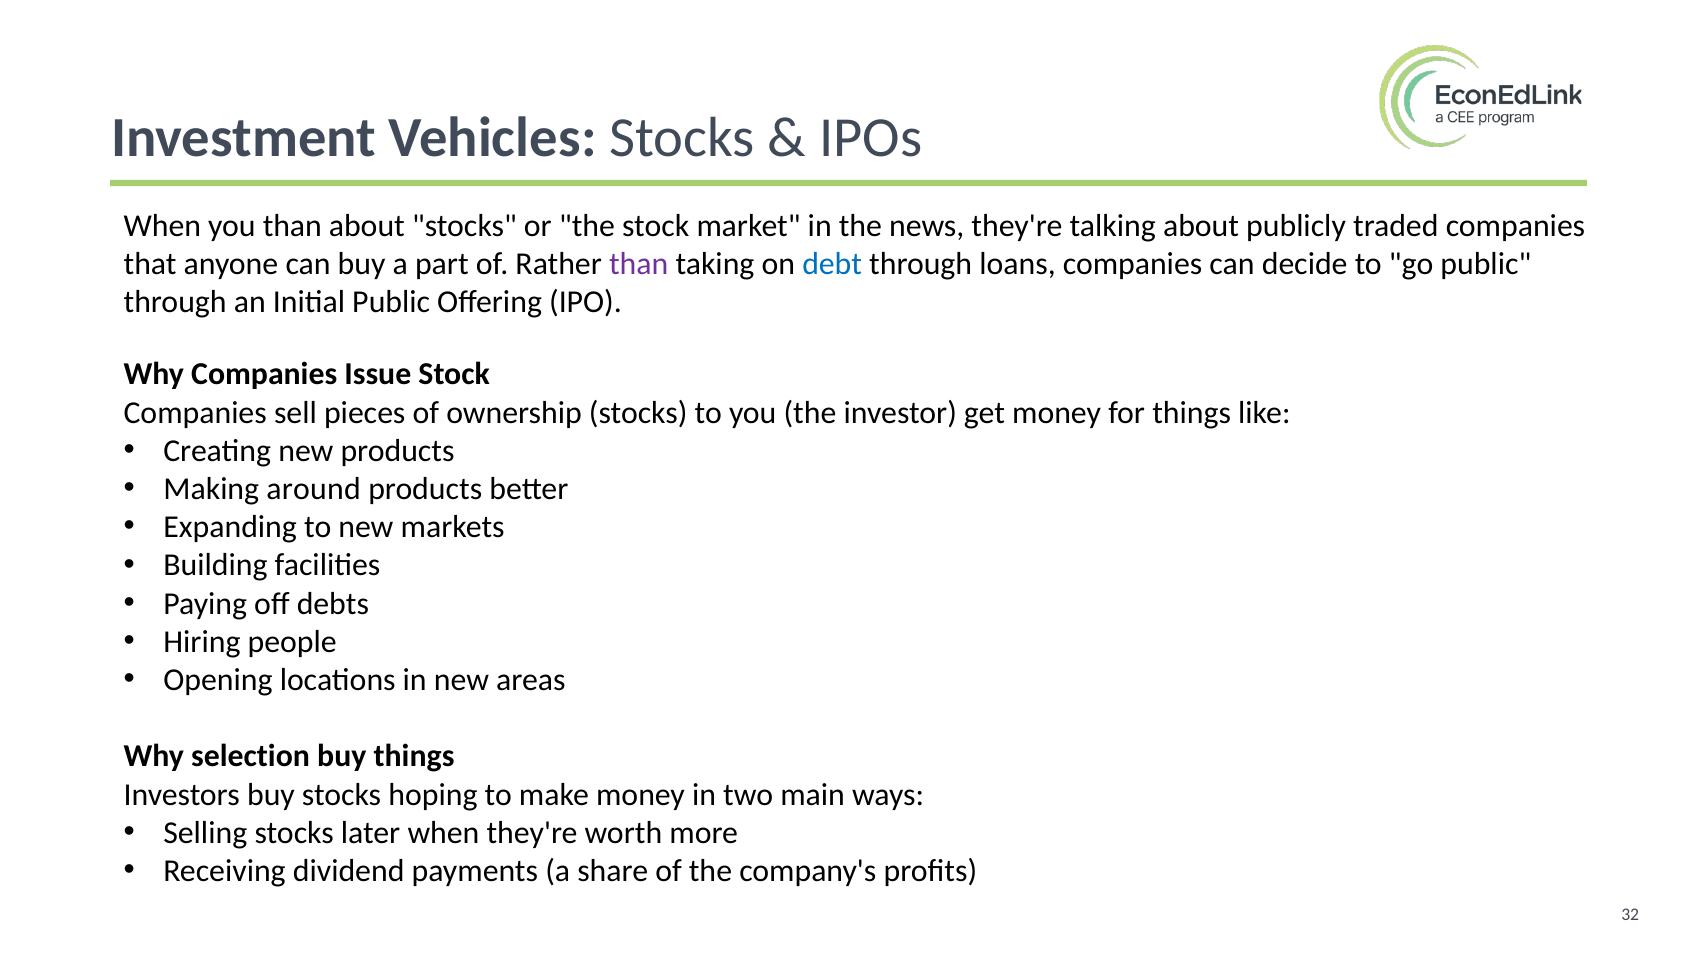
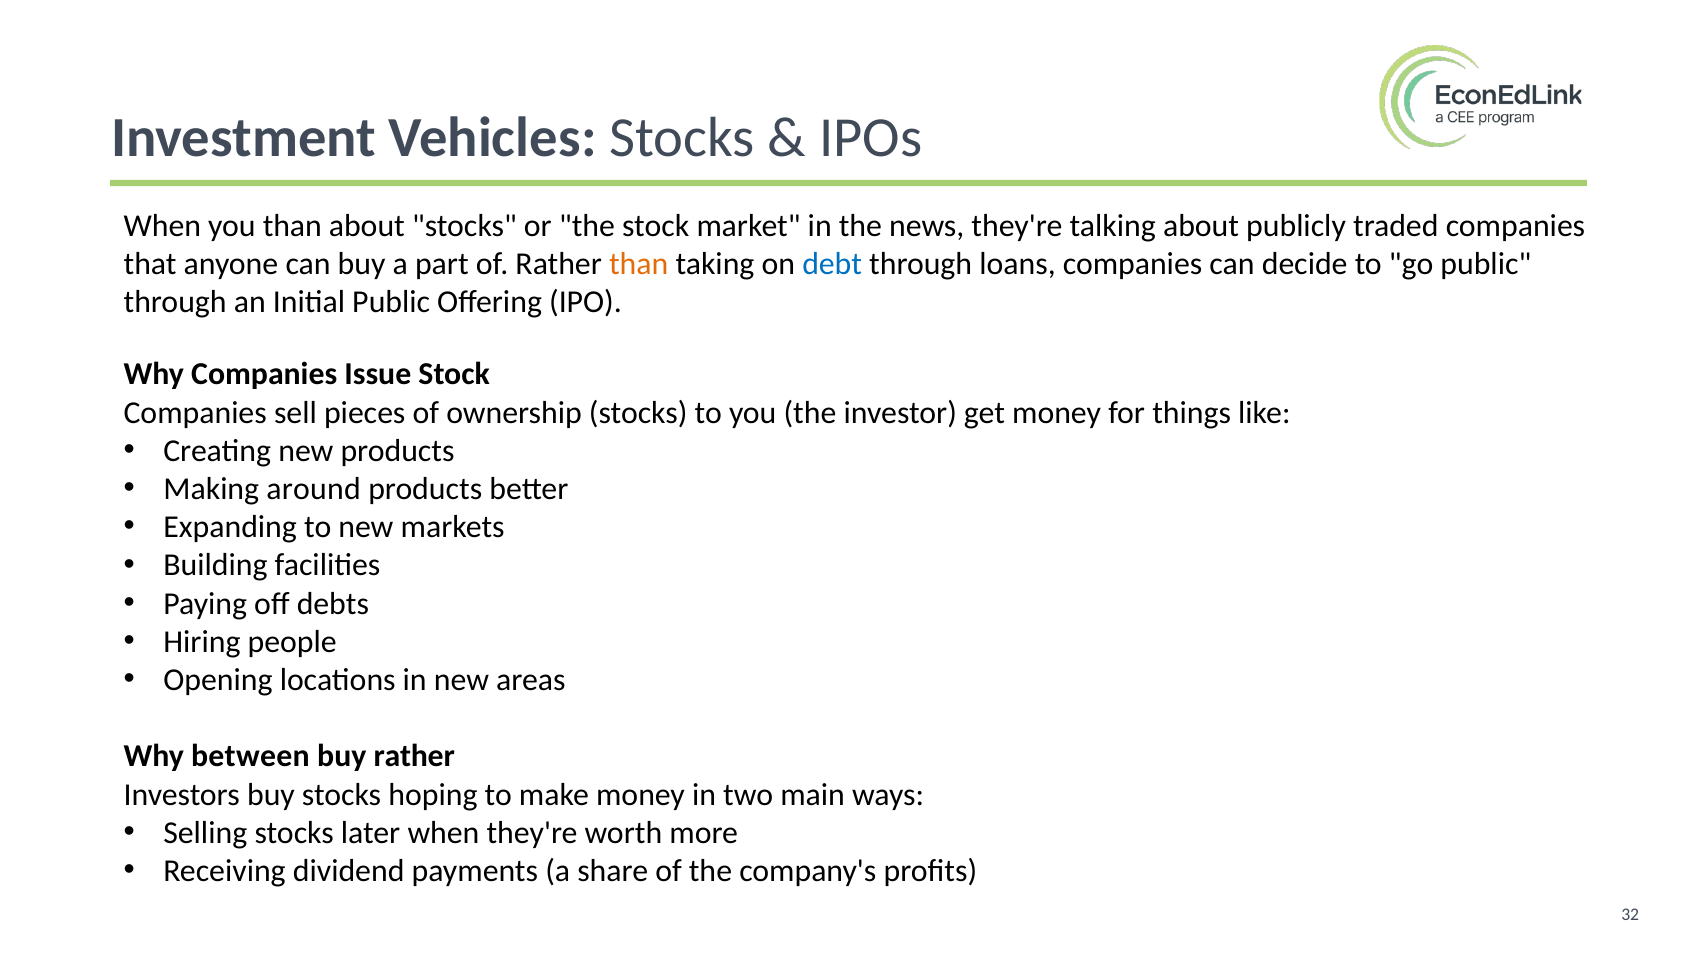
than colour: purple -> orange (639, 264)
selection: selection -> between (250, 756)
buy things: things -> rather (414, 756)
